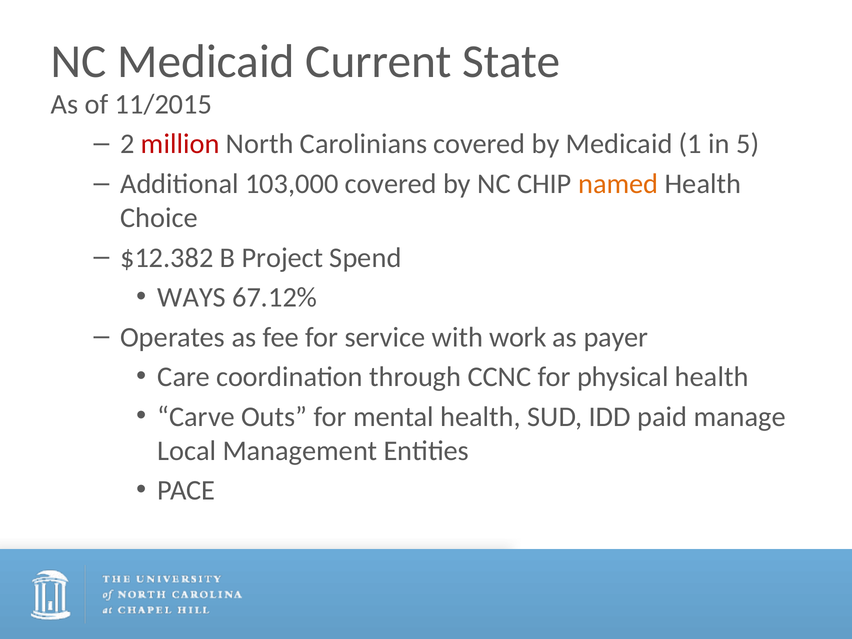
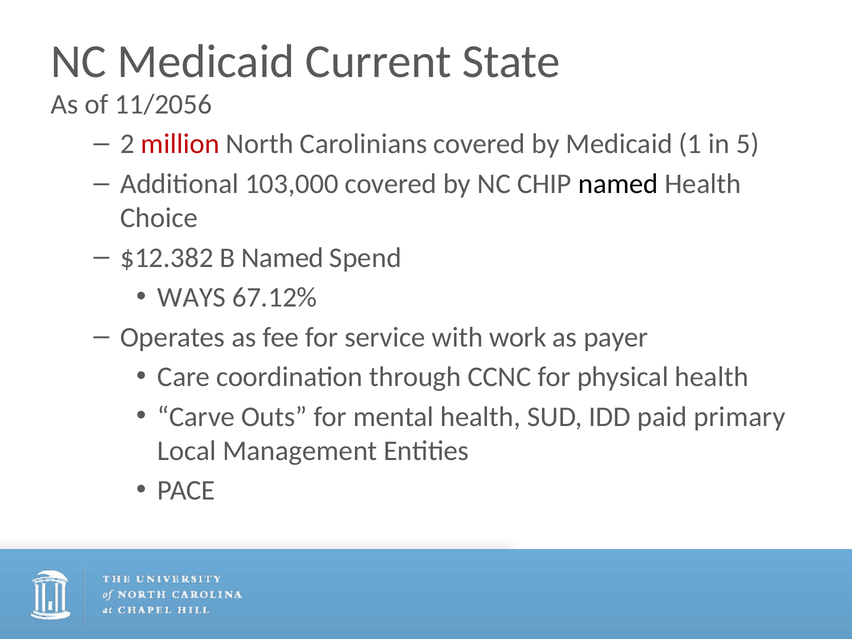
11/2015: 11/2015 -> 11/2056 (163, 104)
named colour: orange -> black (618, 184)
B Project: Project -> Named (283, 258)
manage: manage -> primary (739, 417)
